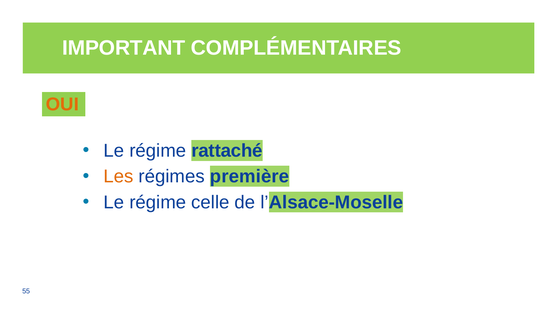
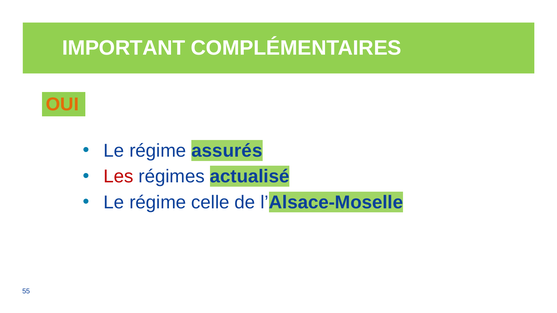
rattaché: rattaché -> assurés (227, 151)
Les colour: orange -> red (119, 177)
première: première -> actualisé (250, 177)
